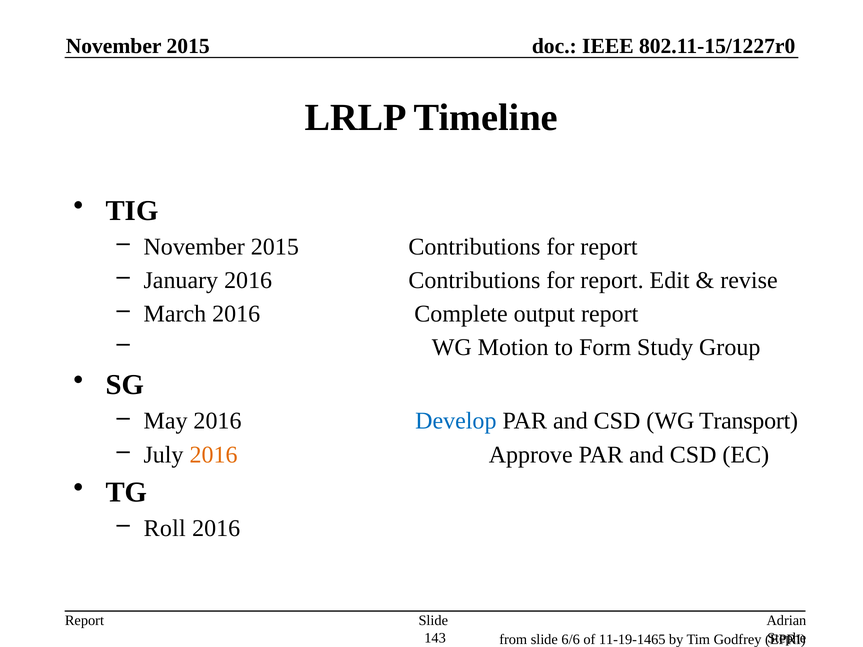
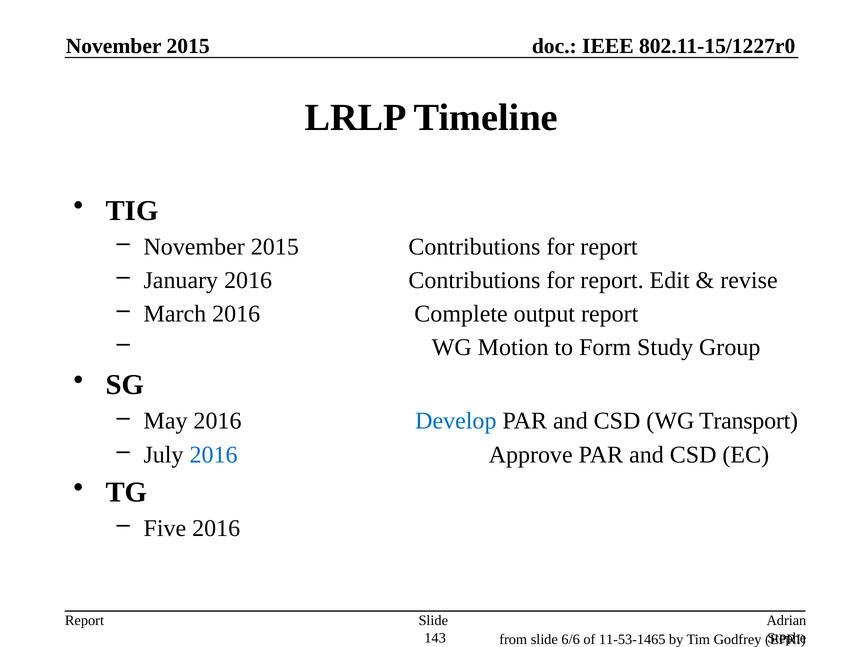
2016 colour: orange -> blue (214, 455)
Roll: Roll -> Five (165, 529)
11-19-1465: 11-19-1465 -> 11-53-1465 (632, 640)
